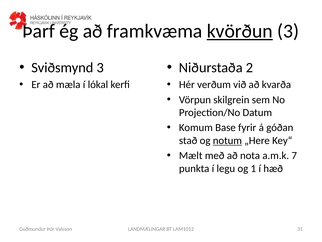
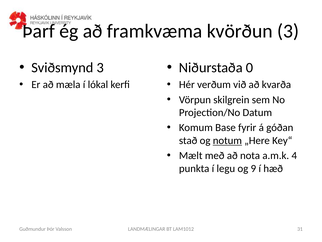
kvörðun underline: present -> none (240, 31)
2: 2 -> 0 (249, 68)
7: 7 -> 4 (294, 155)
1: 1 -> 9 (253, 168)
